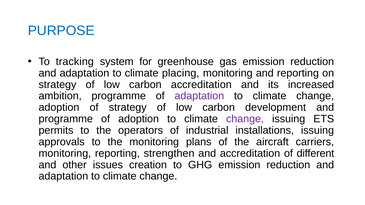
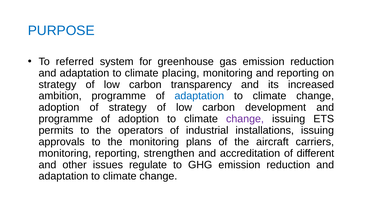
tracking: tracking -> referred (75, 62)
carbon accreditation: accreditation -> transparency (201, 85)
adaptation colour: purple -> blue (199, 96)
creation: creation -> regulate (148, 165)
